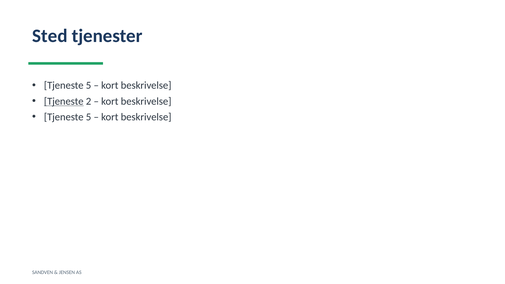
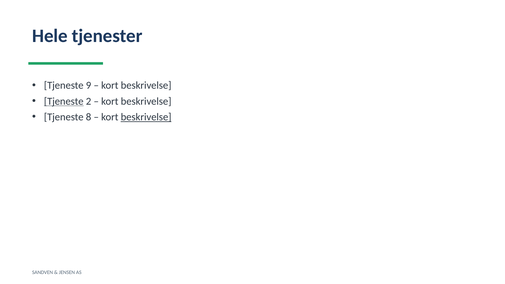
Sted: Sted -> Hele (50, 36)
5: 5 -> 9 (89, 86)
5: 5 -> 8 (89, 117)
beskrivelse underline: none -> present (146, 117)
